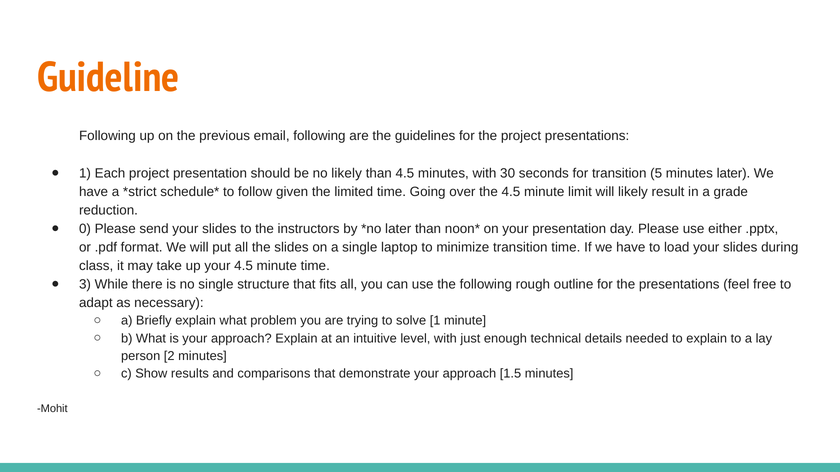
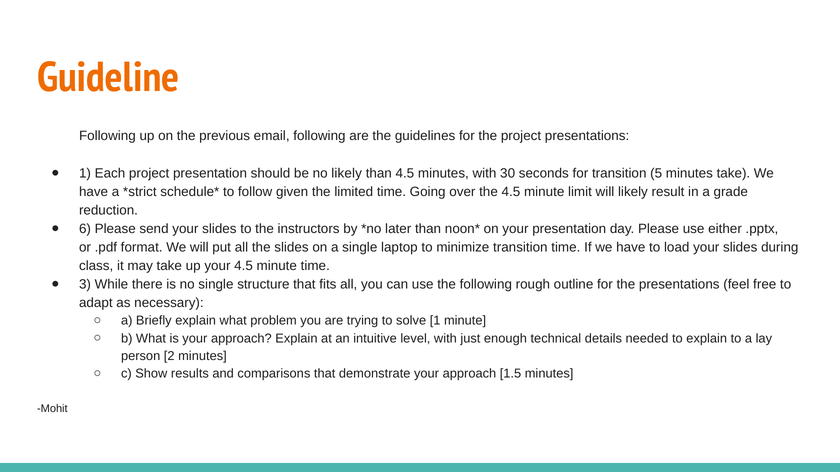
minutes later: later -> take (733, 173)
0: 0 -> 6 (85, 229)
